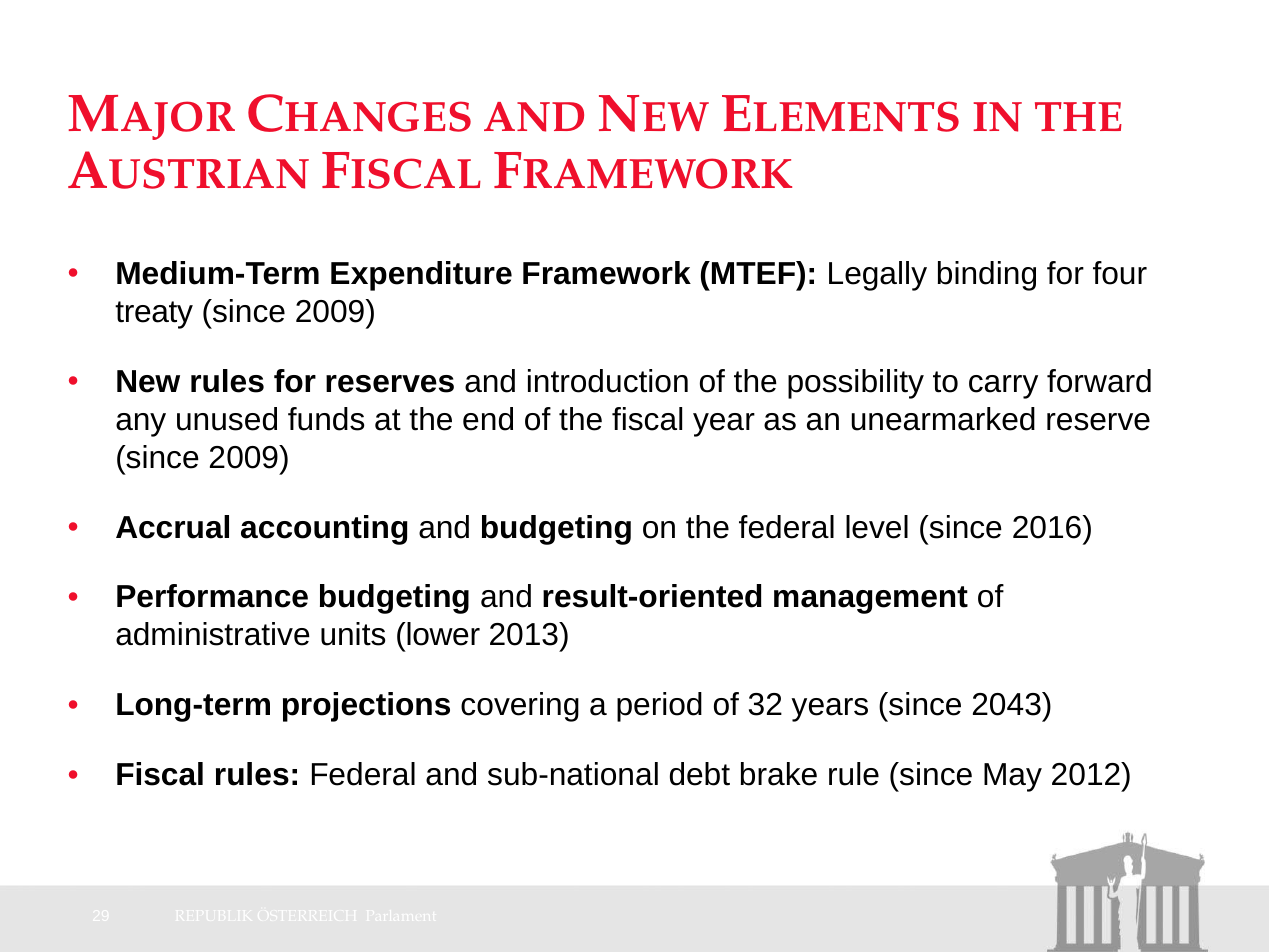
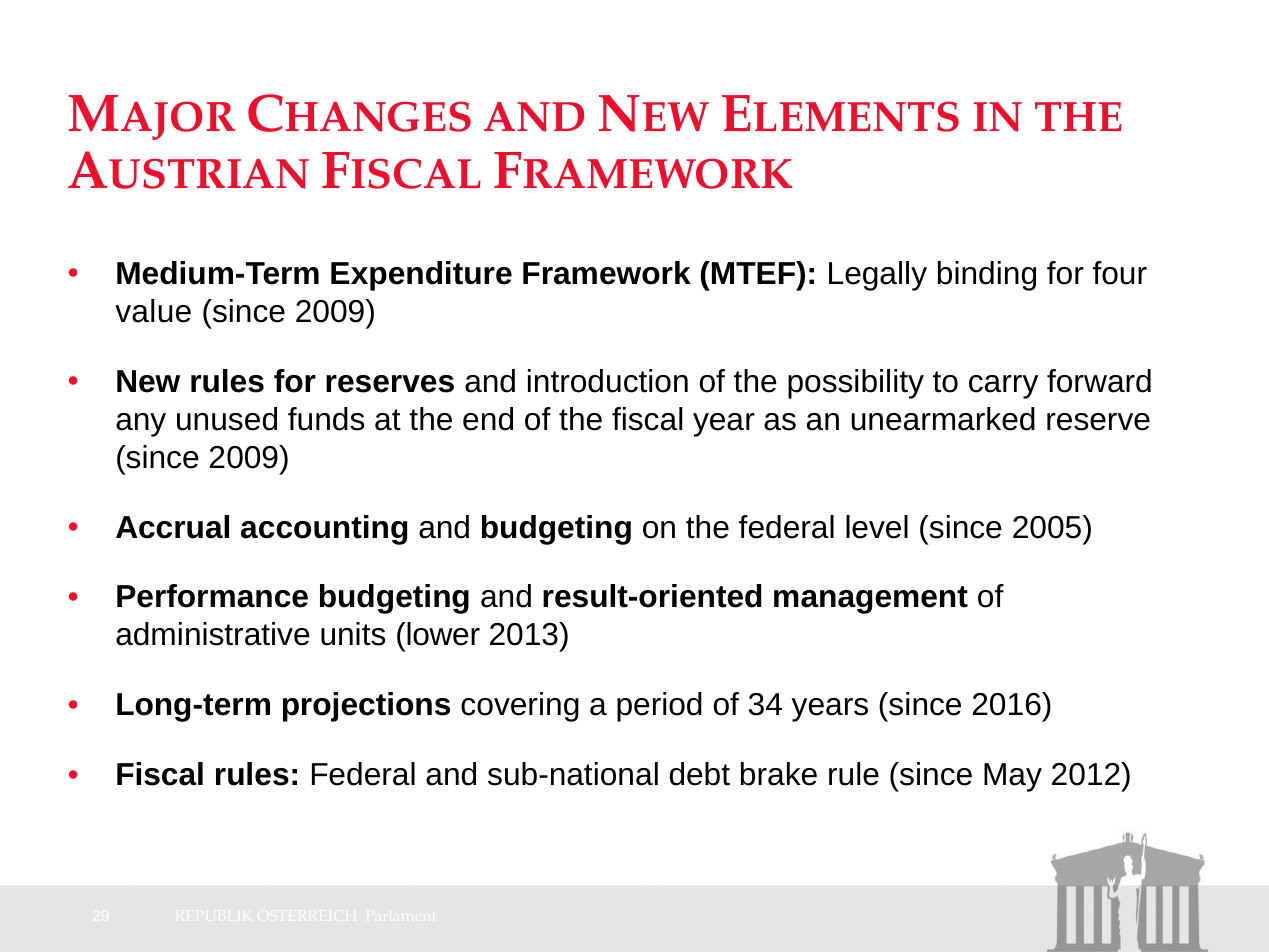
treaty: treaty -> value (154, 312)
2016: 2016 -> 2005 (1052, 527)
32: 32 -> 34 (765, 705)
2043: 2043 -> 2016 (1012, 705)
